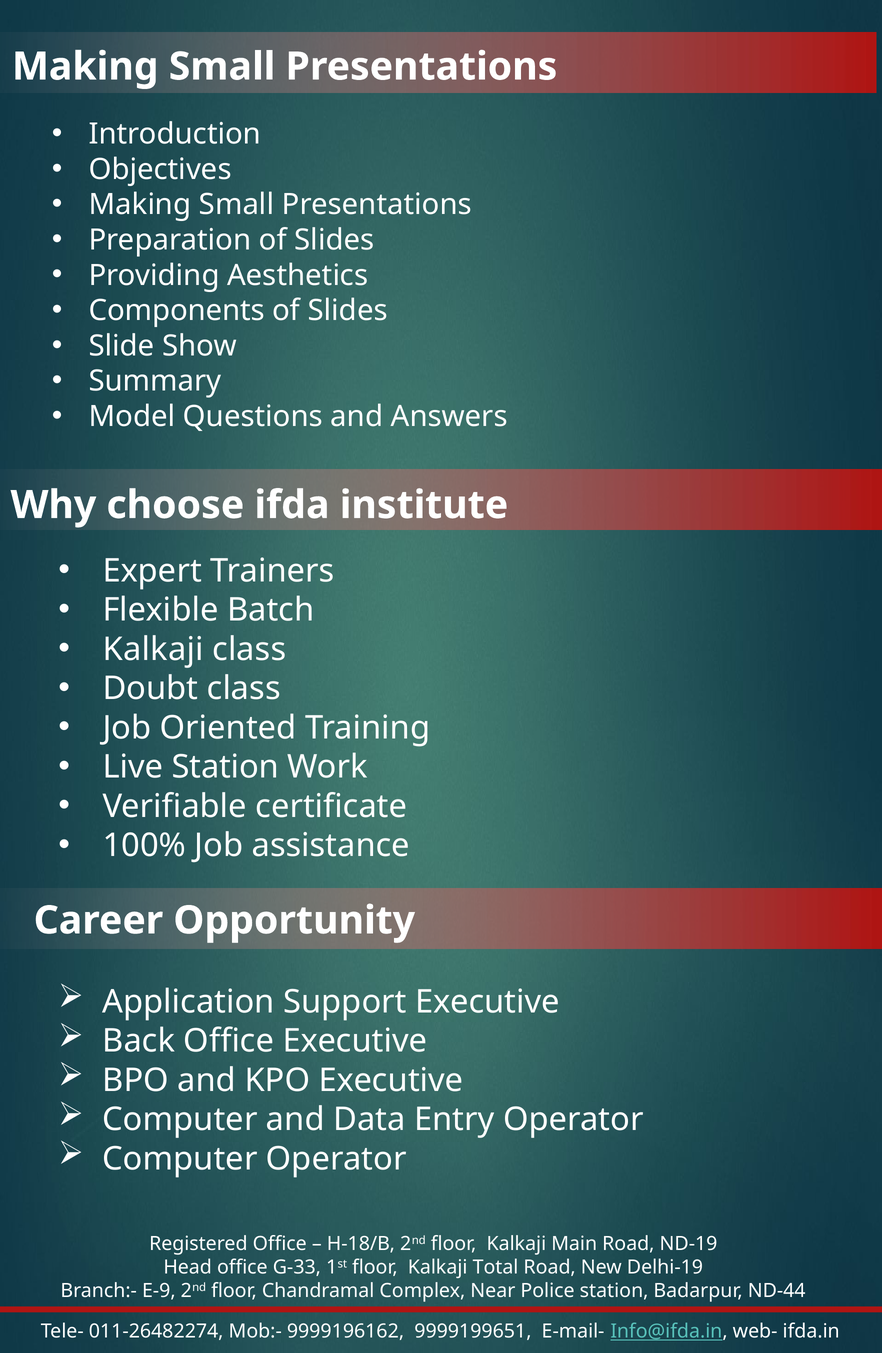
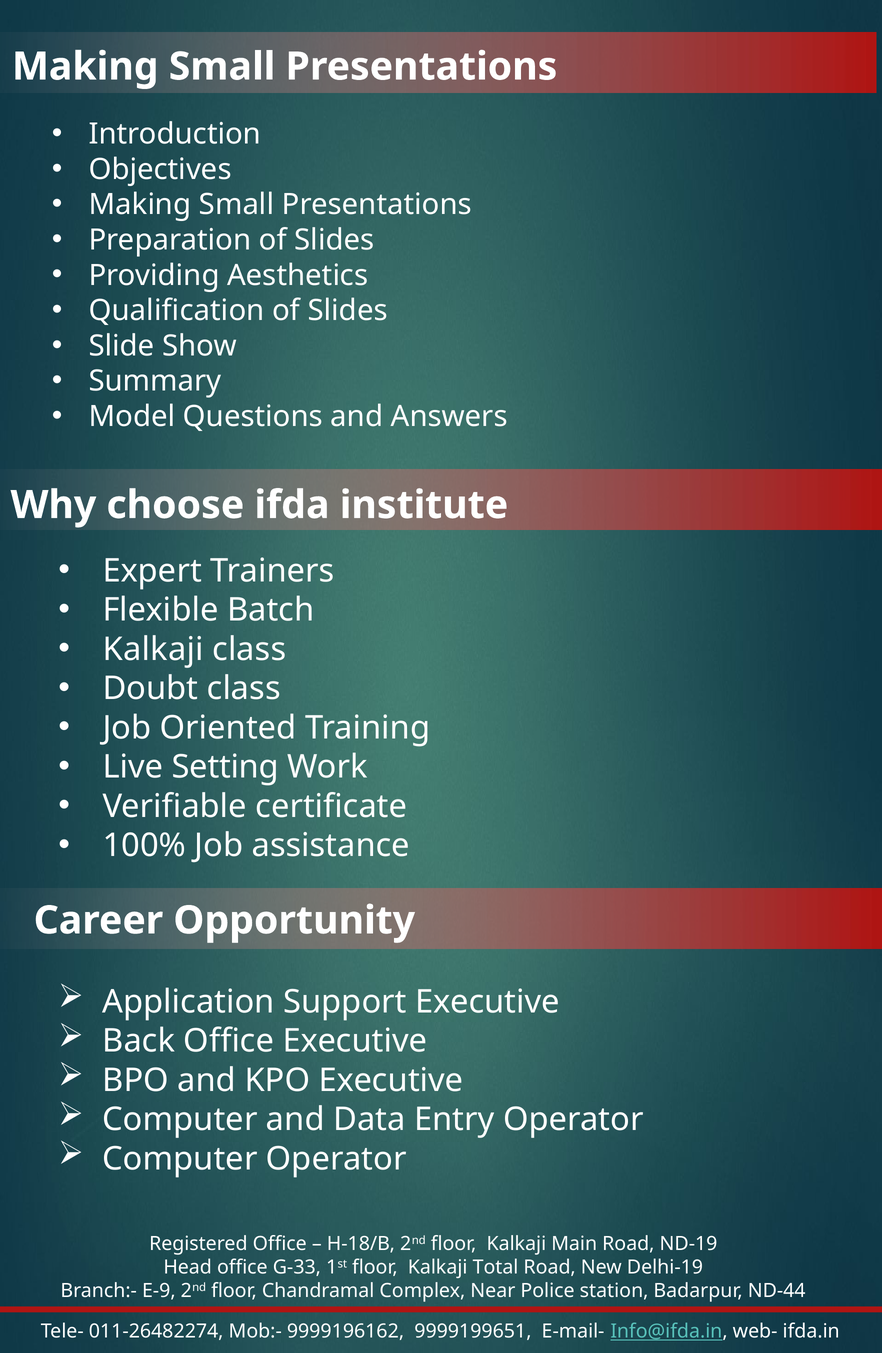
Components: Components -> Qualification (177, 310)
Live Station: Station -> Setting (225, 767)
